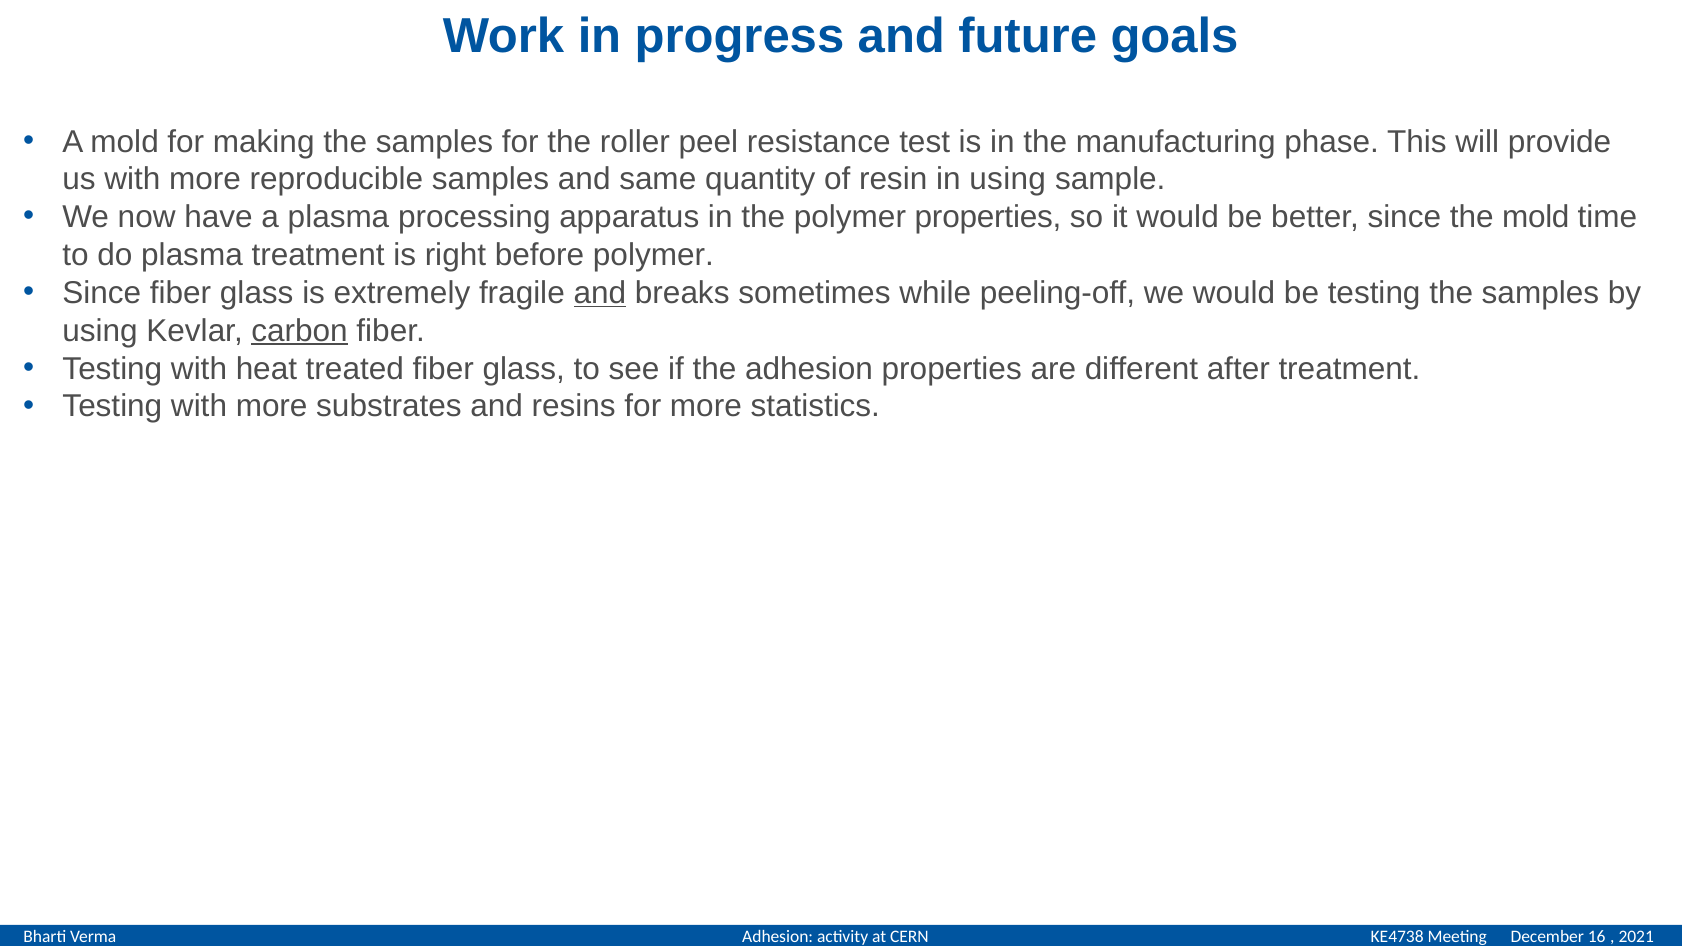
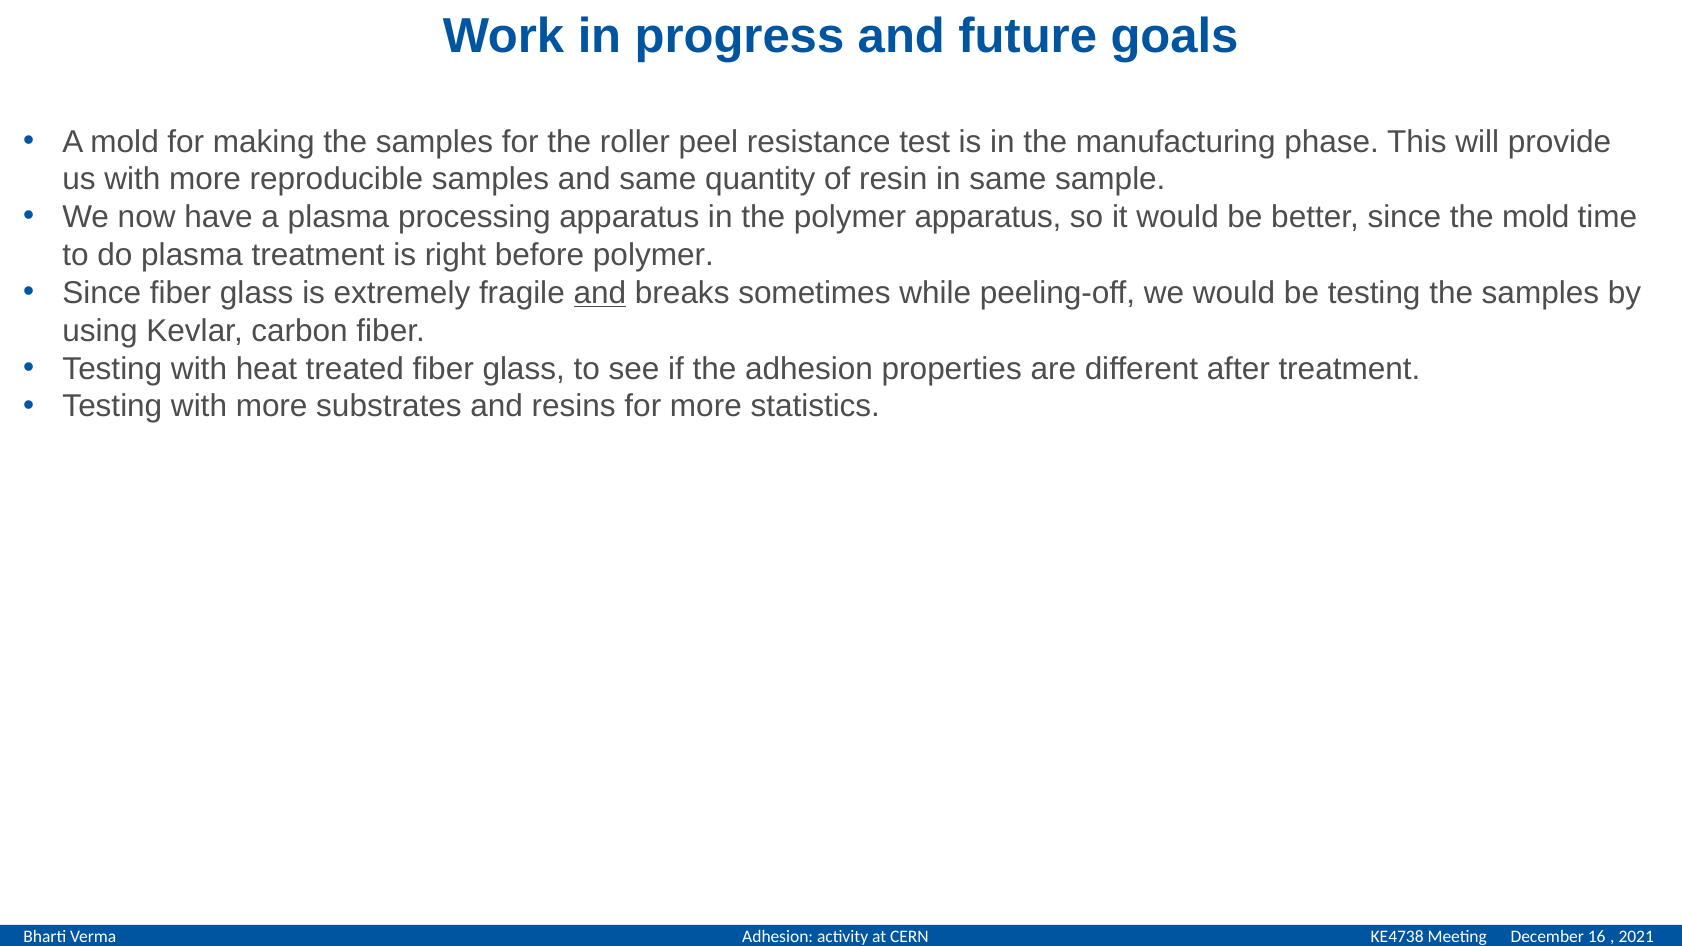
in using: using -> same (1008, 179)
polymer properties: properties -> apparatus (988, 217)
carbon underline: present -> none (300, 331)
